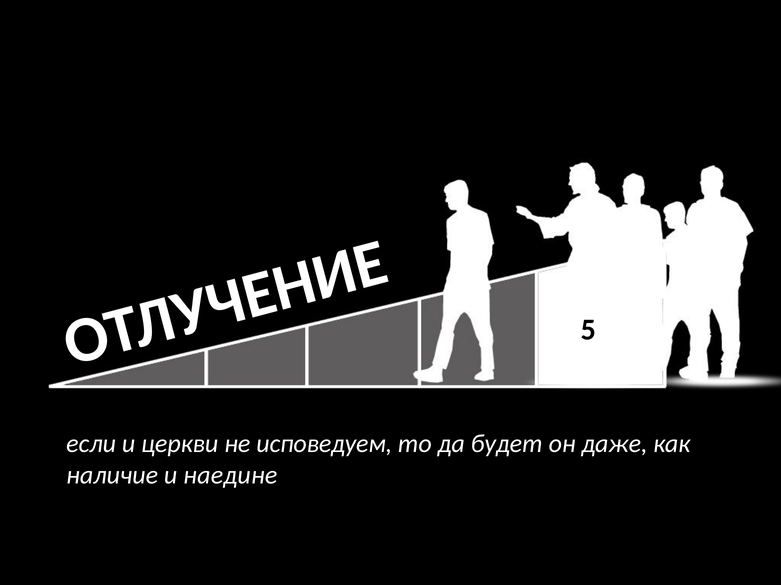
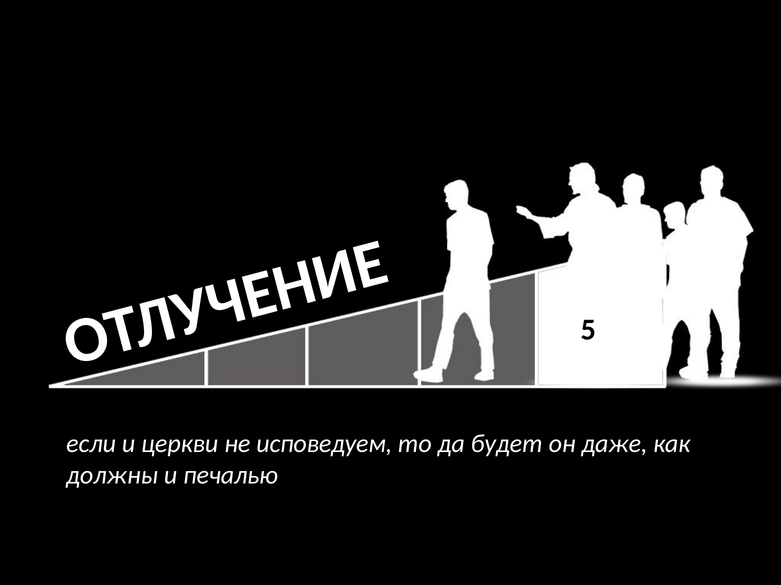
наличие: наличие -> должны (112, 476)
наедине: наедине -> печалью (231, 476)
